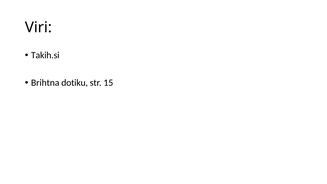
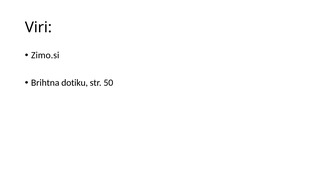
Takih.si: Takih.si -> Zimo.si (45, 55)
15: 15 -> 50 (108, 83)
